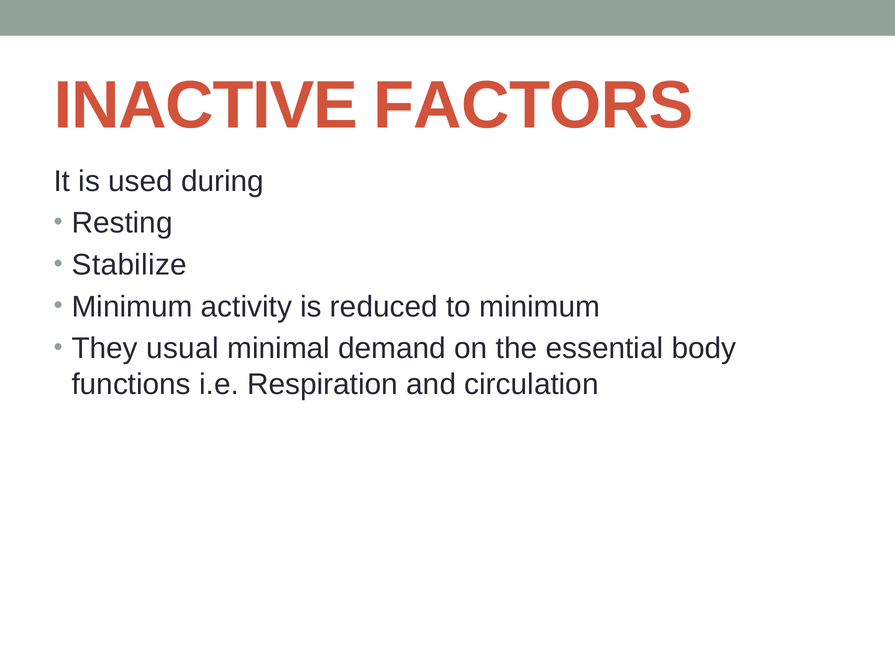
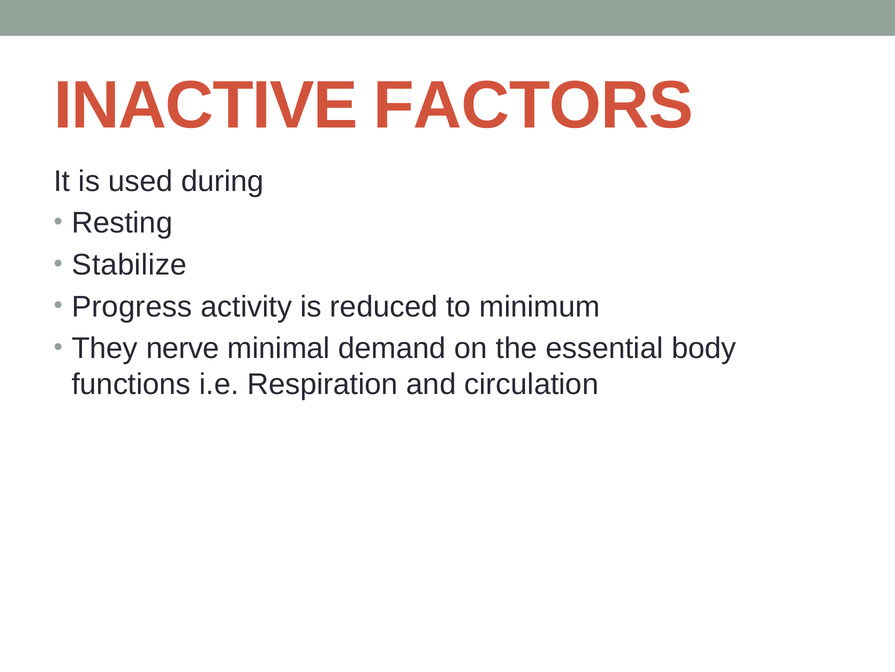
Minimum: Minimum -> Progress (132, 306)
usual: usual -> nerve (183, 348)
